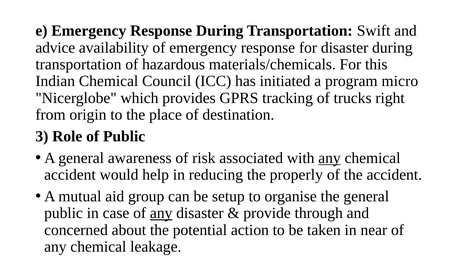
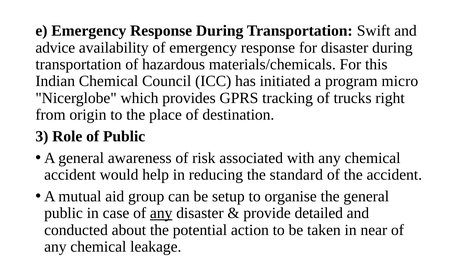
any underline: present -> none (330, 158)
properly: properly -> standard (296, 174)
through: through -> detailed (319, 213)
concerned: concerned -> conducted (76, 230)
